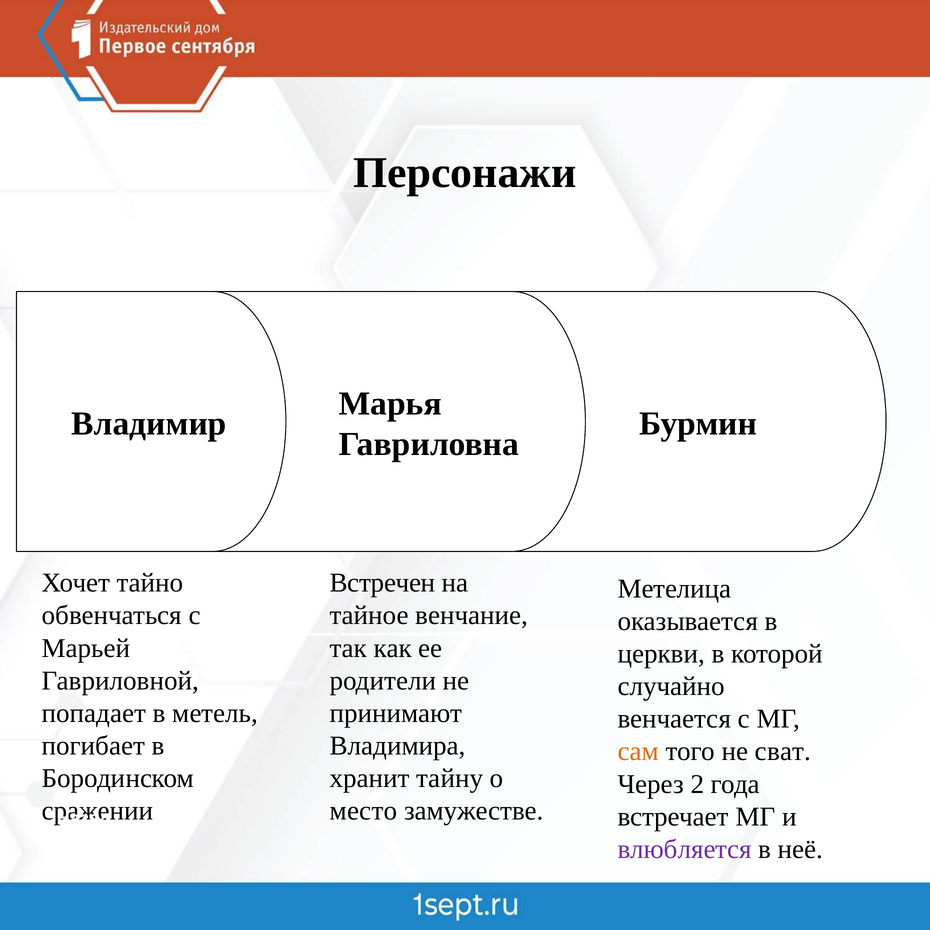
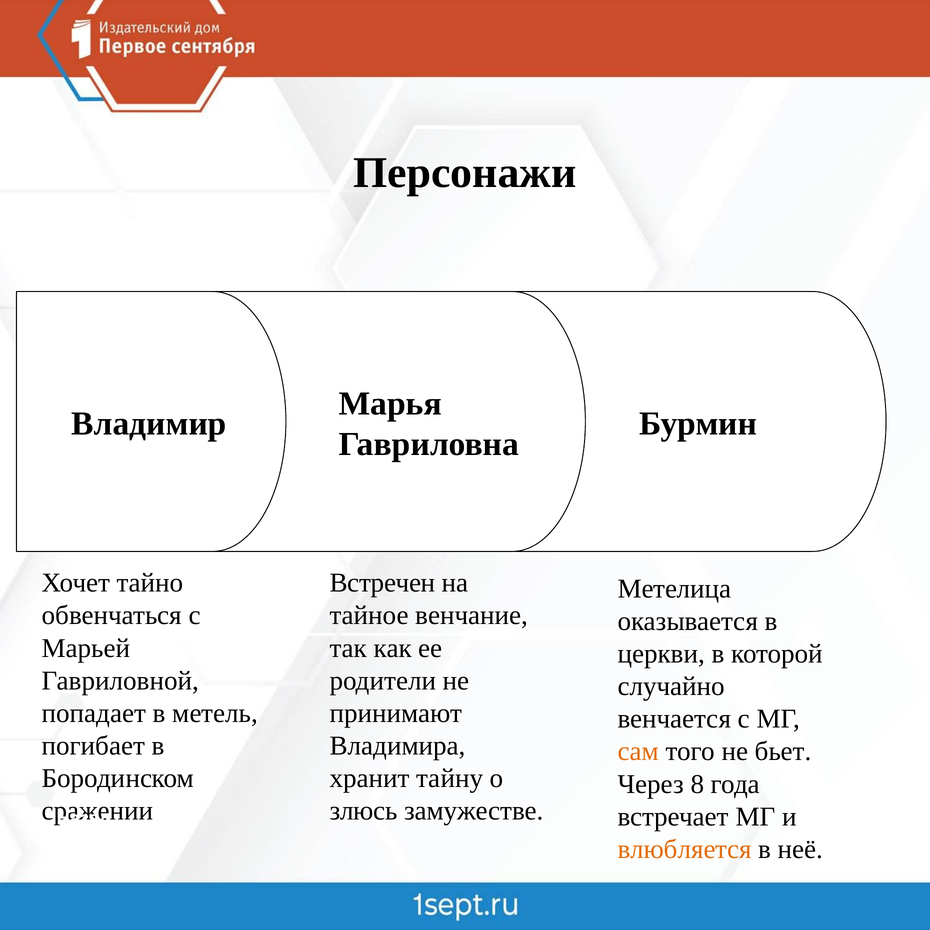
сват: сват -> бьет (783, 752)
2: 2 -> 8 (697, 784)
место: место -> злюсь (364, 811)
влюбляется colour: purple -> orange (685, 849)
